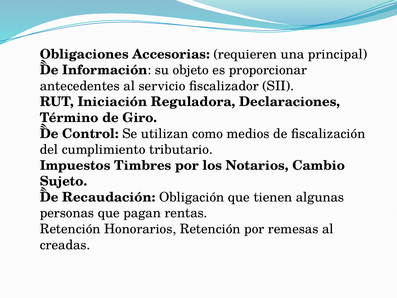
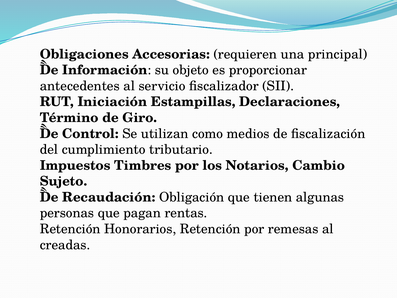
Reguladora: Reguladora -> Estampillas (193, 102)
